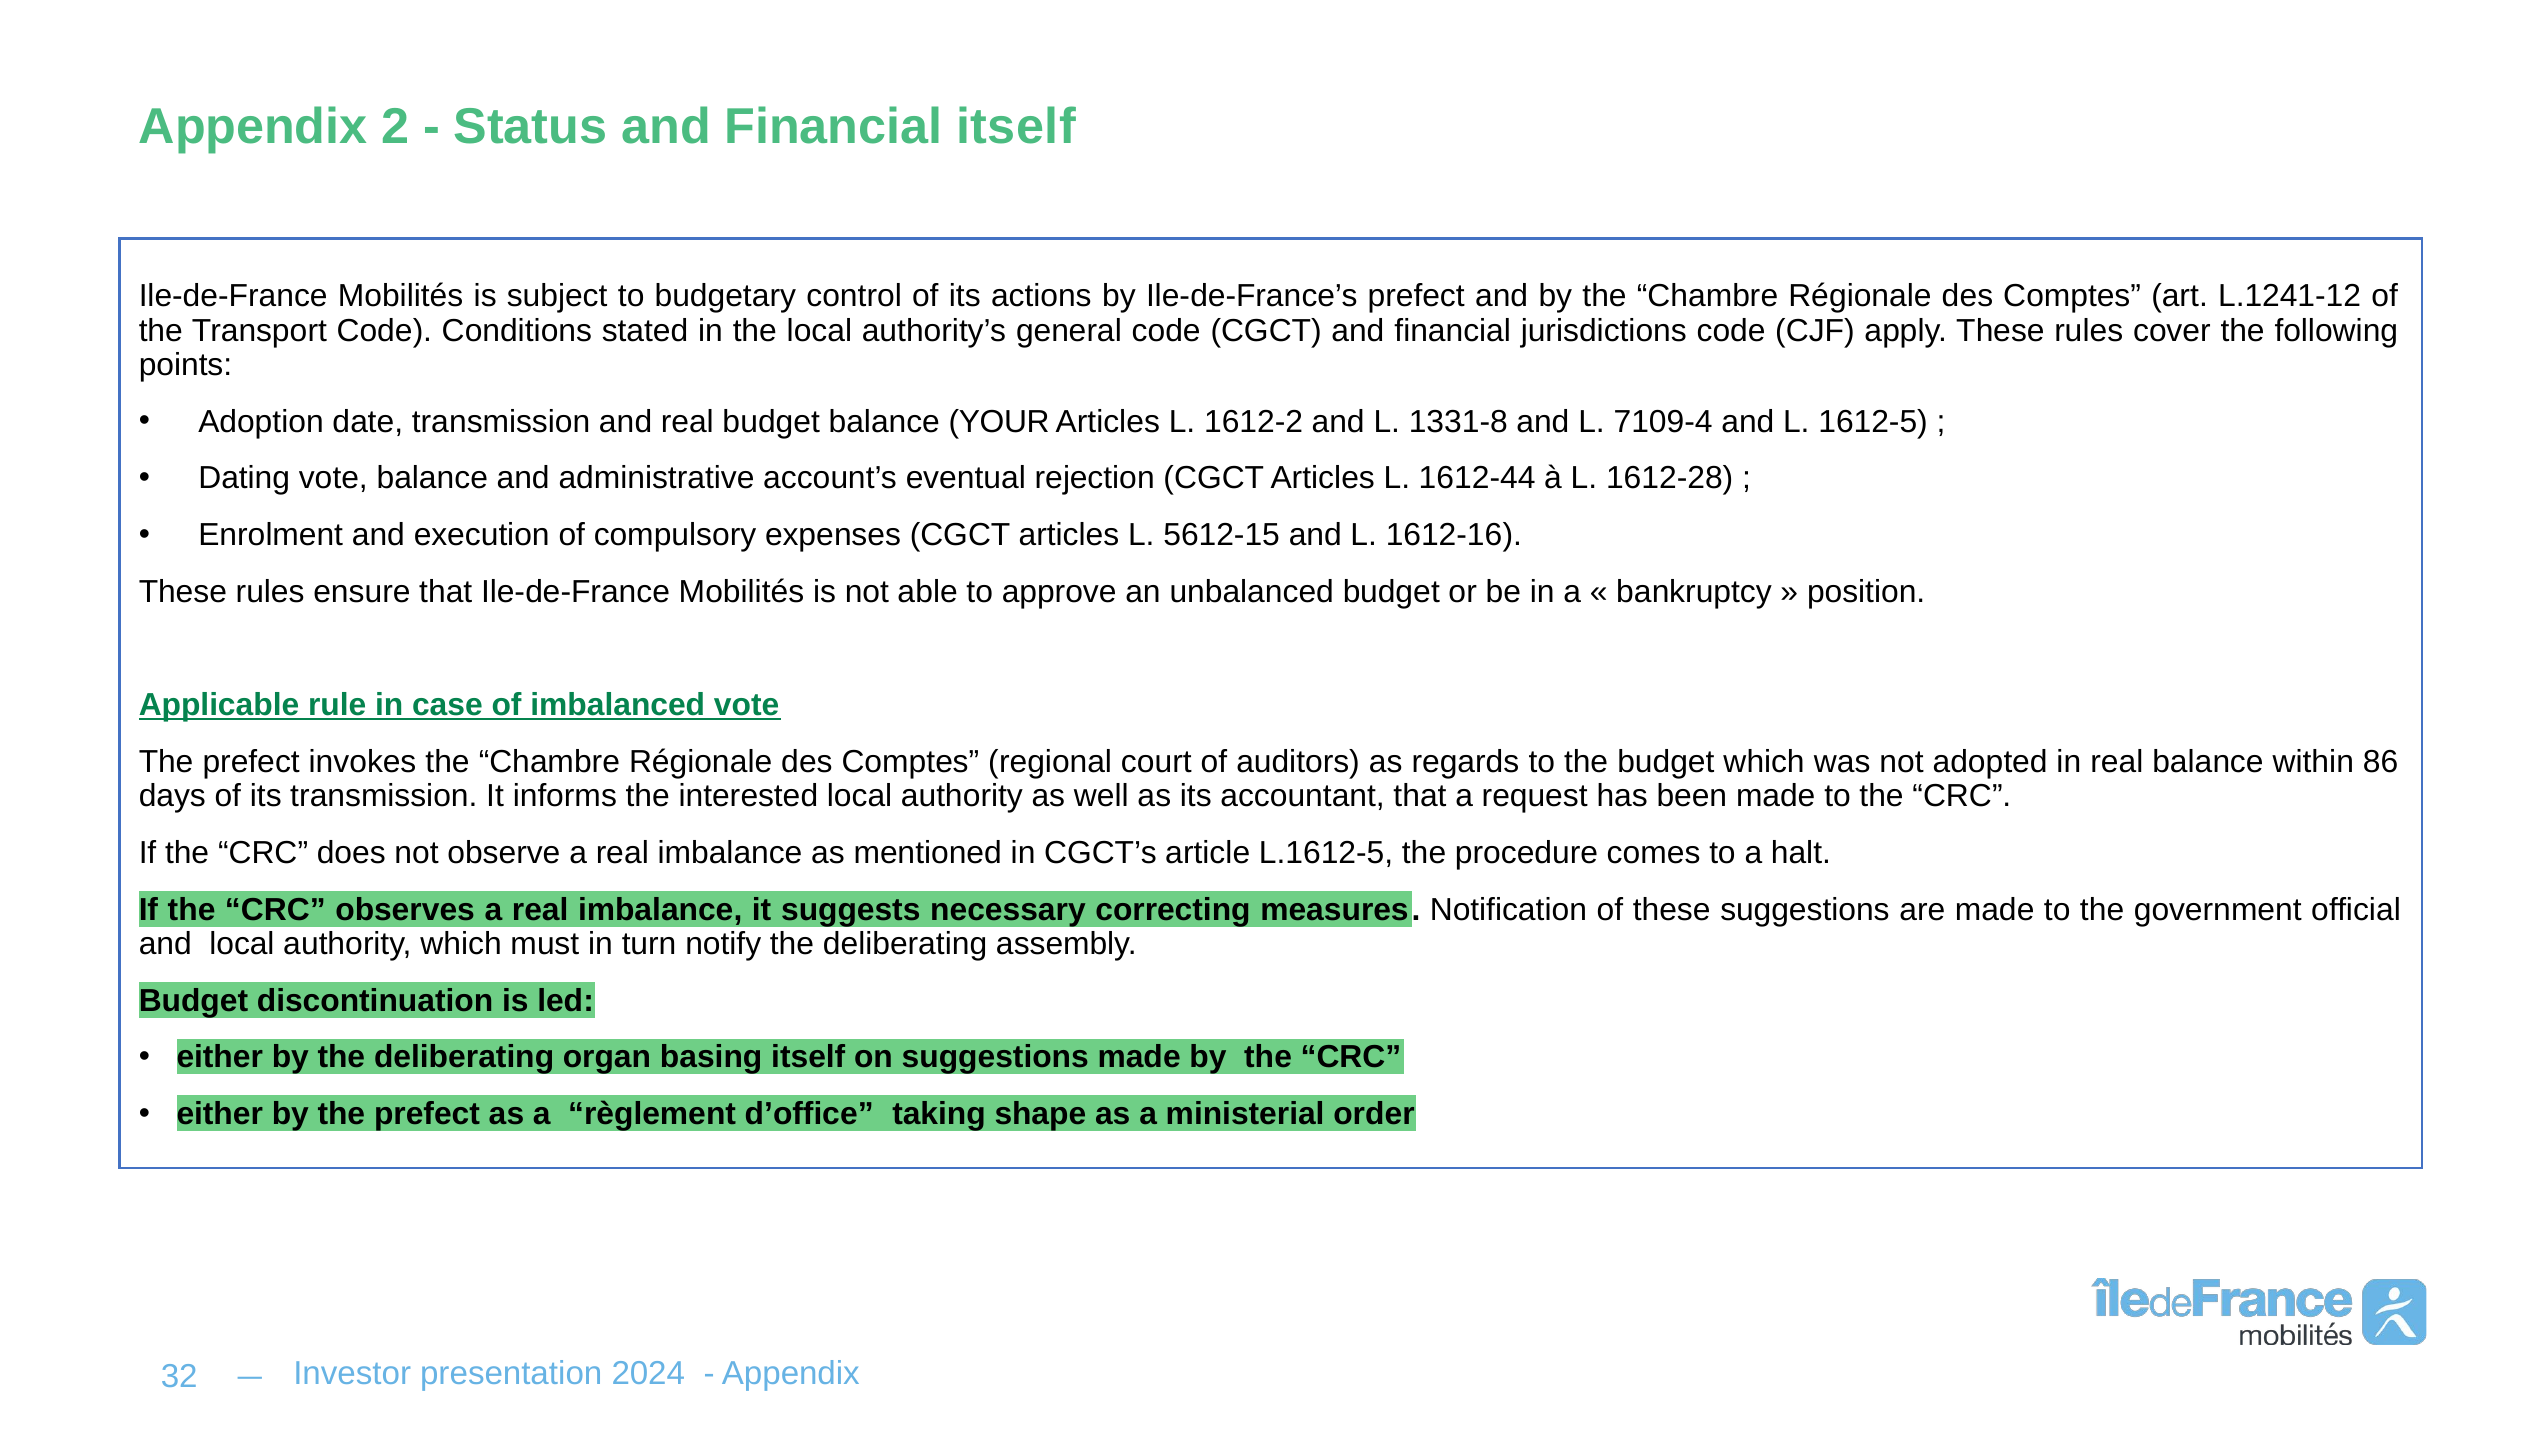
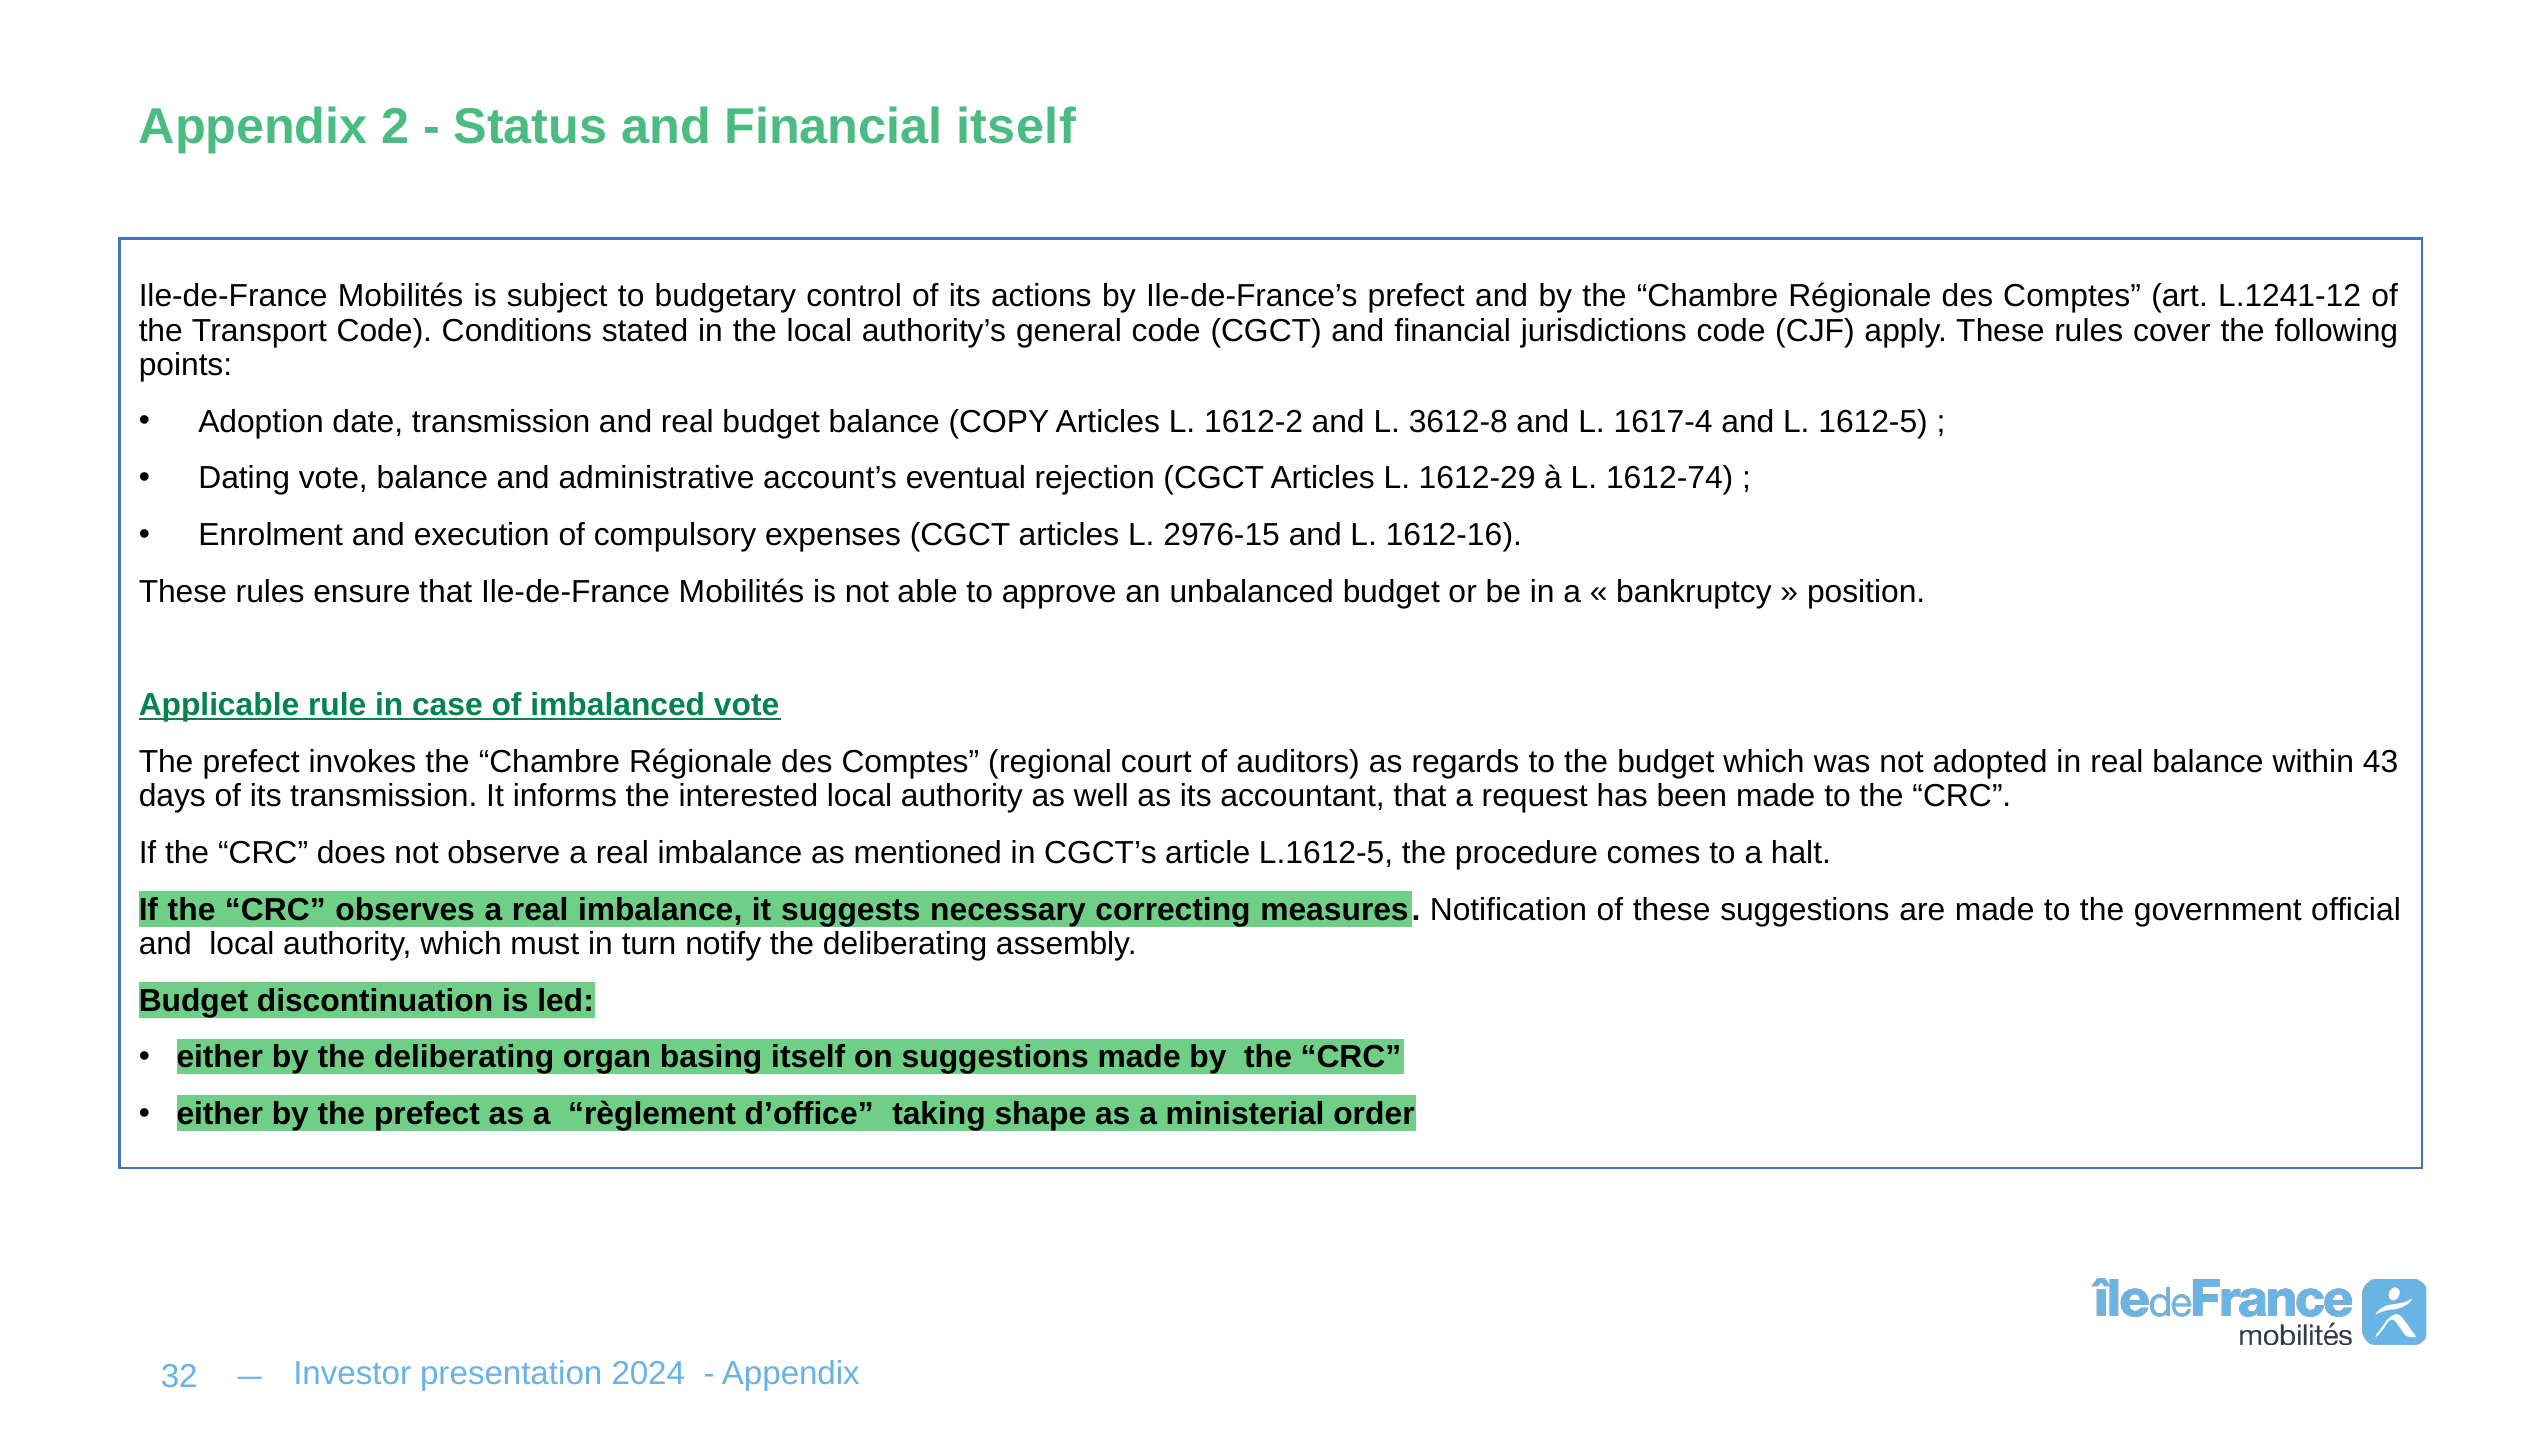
YOUR: YOUR -> COPY (999, 422)
1331-8: 1331-8 -> 3612-8 (1458, 422)
7109-4: 7109-4 -> 1617-4 (1663, 422)
1612-44: 1612-44 -> 1612-29 (1477, 478)
1612-28: 1612-28 -> 1612-74 (1670, 478)
5612-15: 5612-15 -> 2976-15 (1222, 535)
86: 86 -> 43 (2381, 762)
